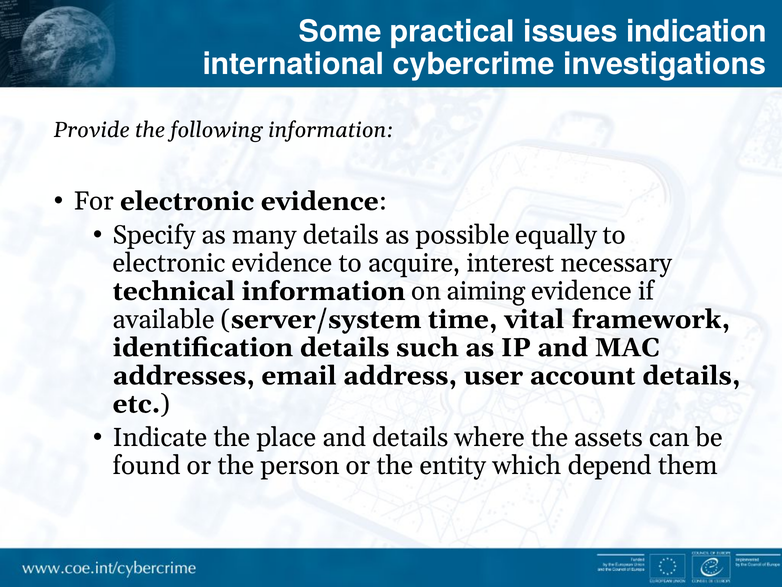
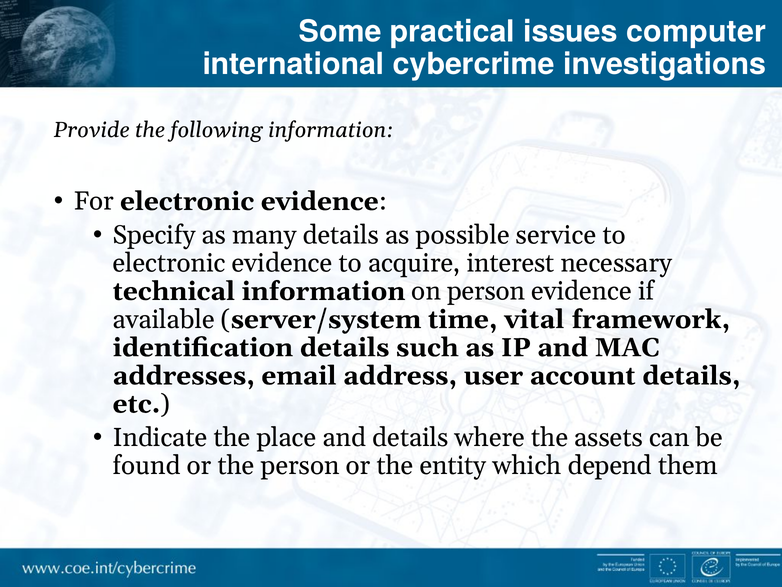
indication: indication -> computer (696, 31)
equally: equally -> service (556, 235)
on aiming: aiming -> person (486, 291)
